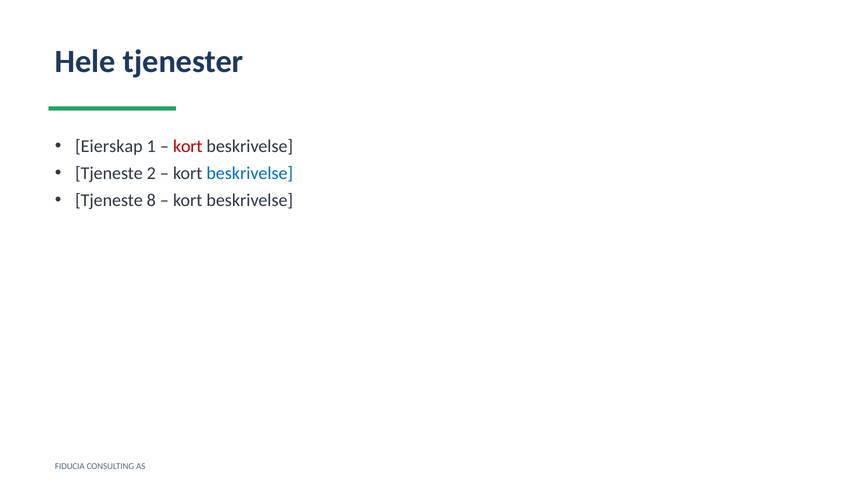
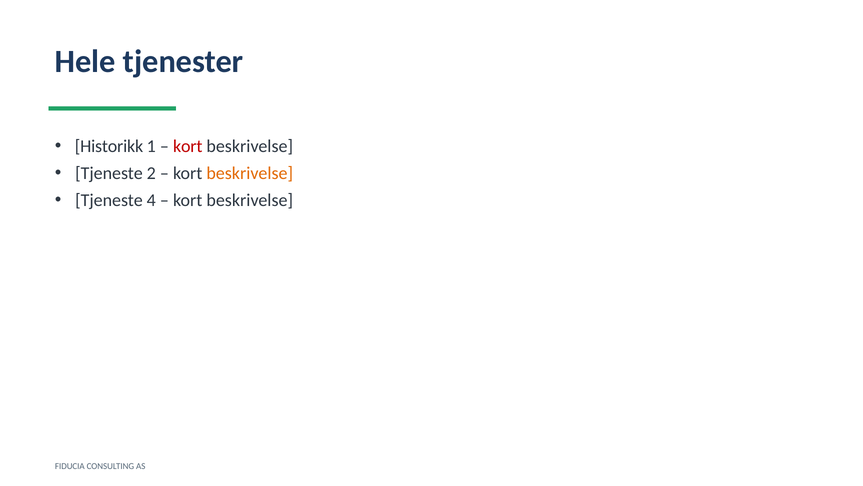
Eierskap: Eierskap -> Historikk (109, 146)
beskrivelse colour: blue -> orange (250, 173)
8: 8 -> 4 (151, 200)
